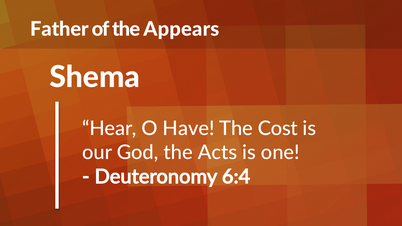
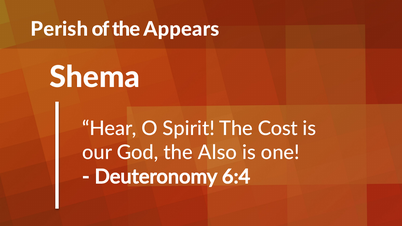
Father: Father -> Perish (59, 29)
Have: Have -> Spirit (189, 128)
Acts: Acts -> Also (217, 153)
